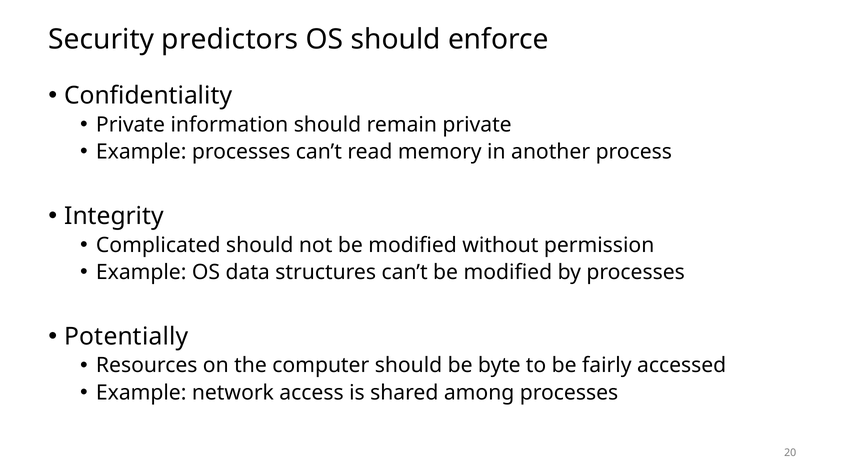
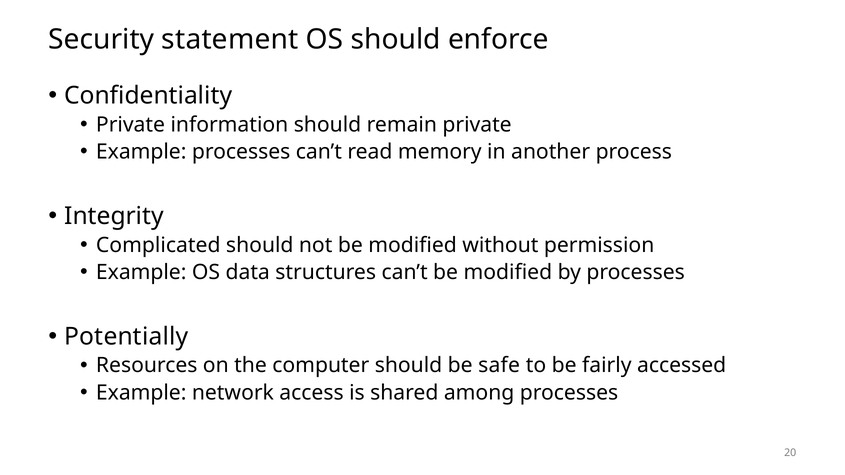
predictors: predictors -> statement (230, 39)
byte: byte -> safe (499, 366)
